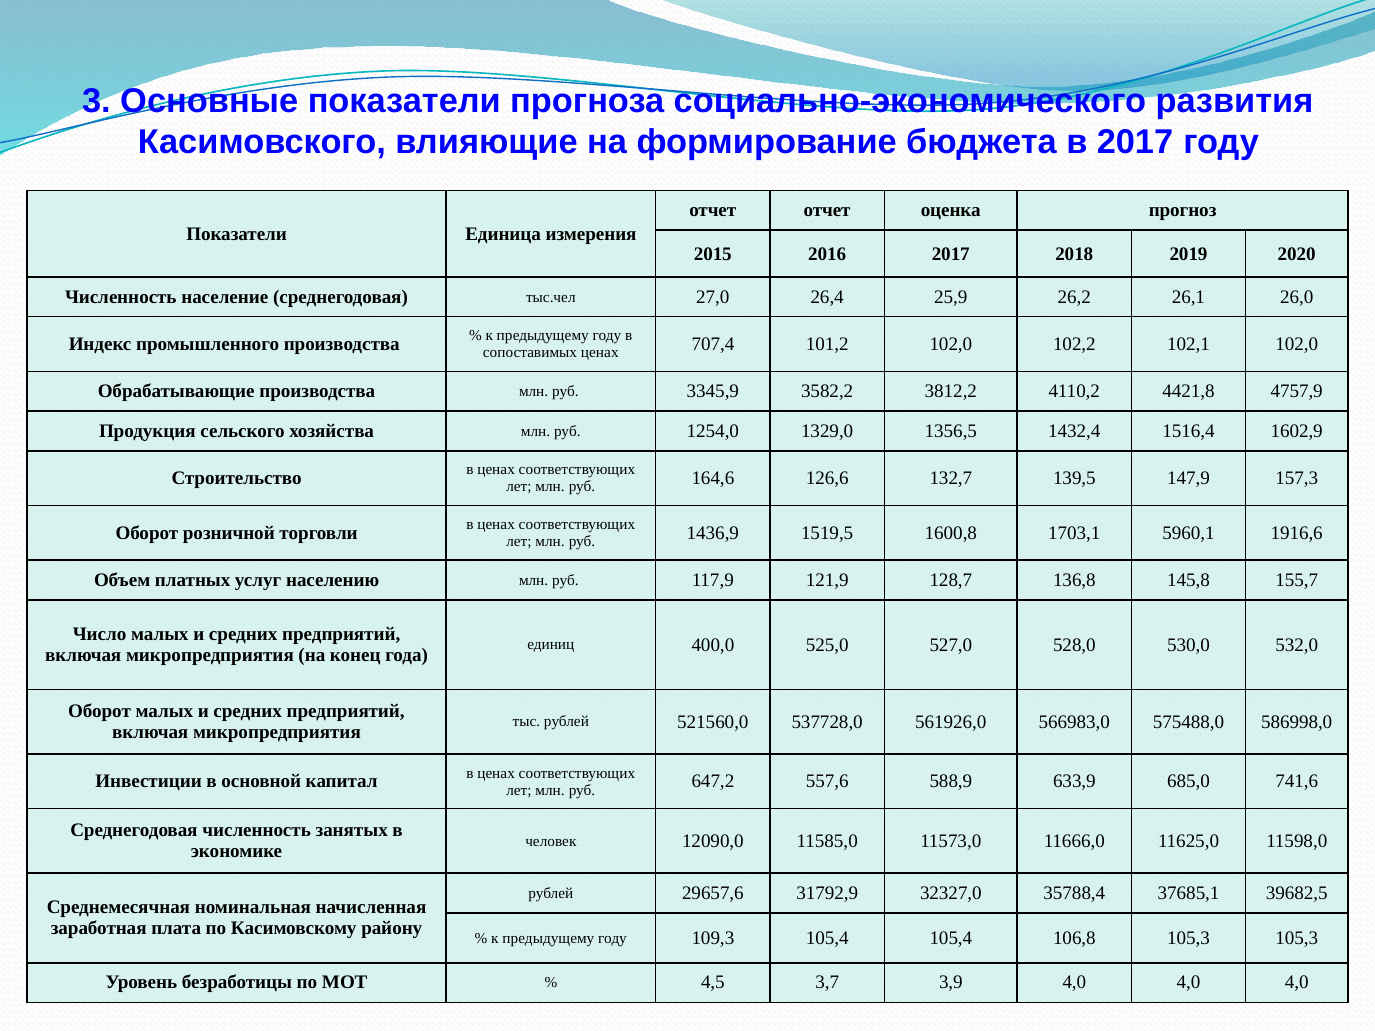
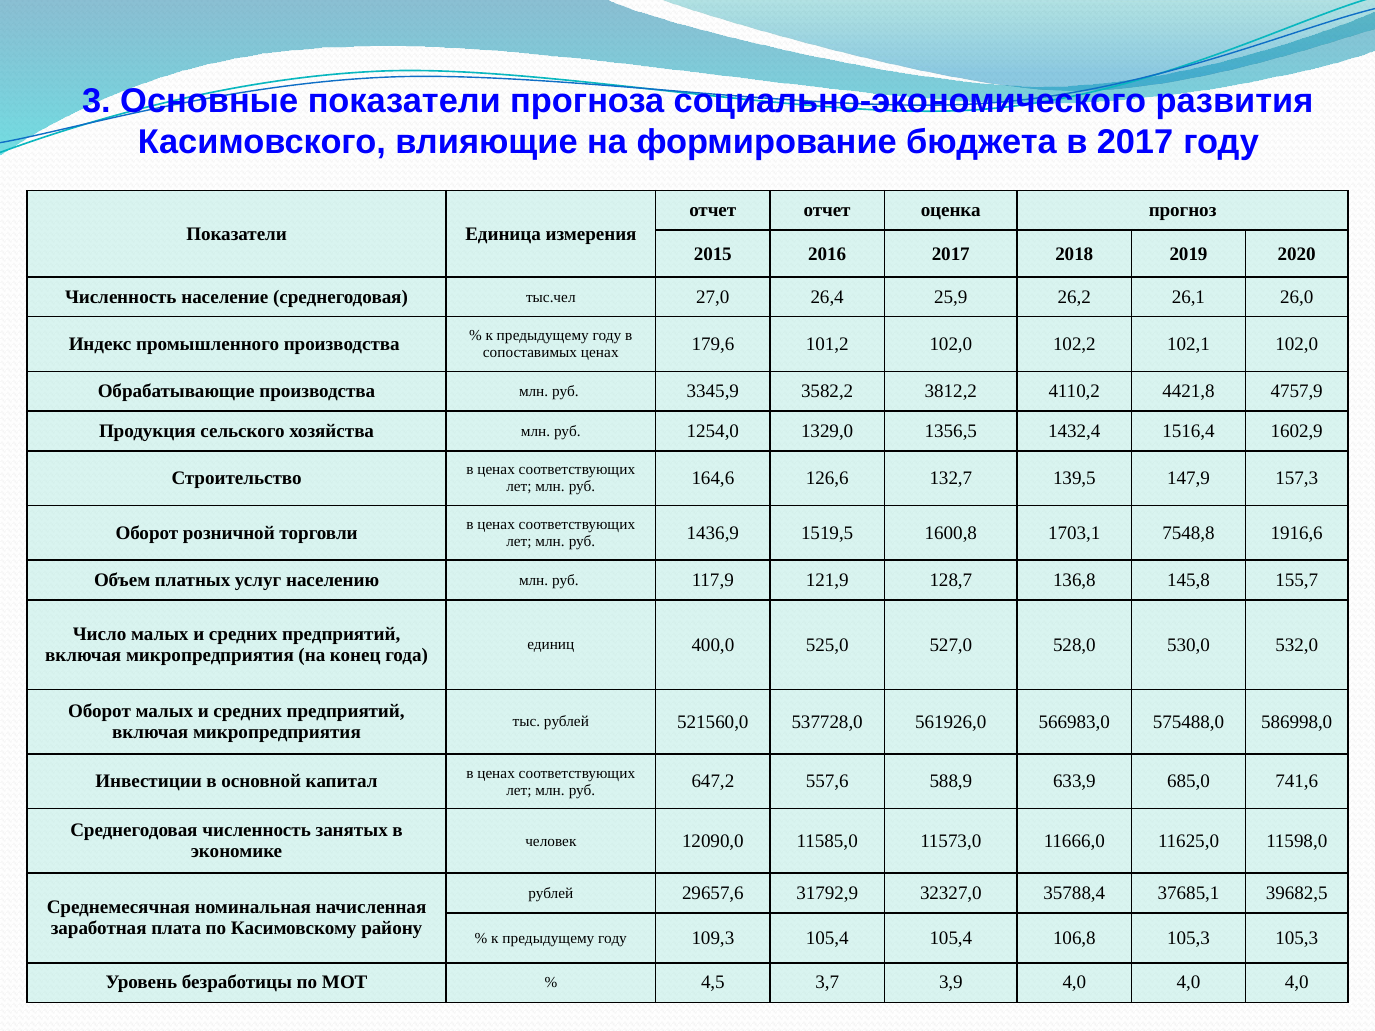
707,4: 707,4 -> 179,6 (713, 344)
5960,1: 5960,1 -> 7548,8 (1189, 533)
